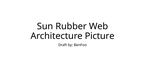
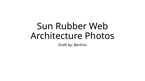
Picture: Picture -> Photos (100, 36)
